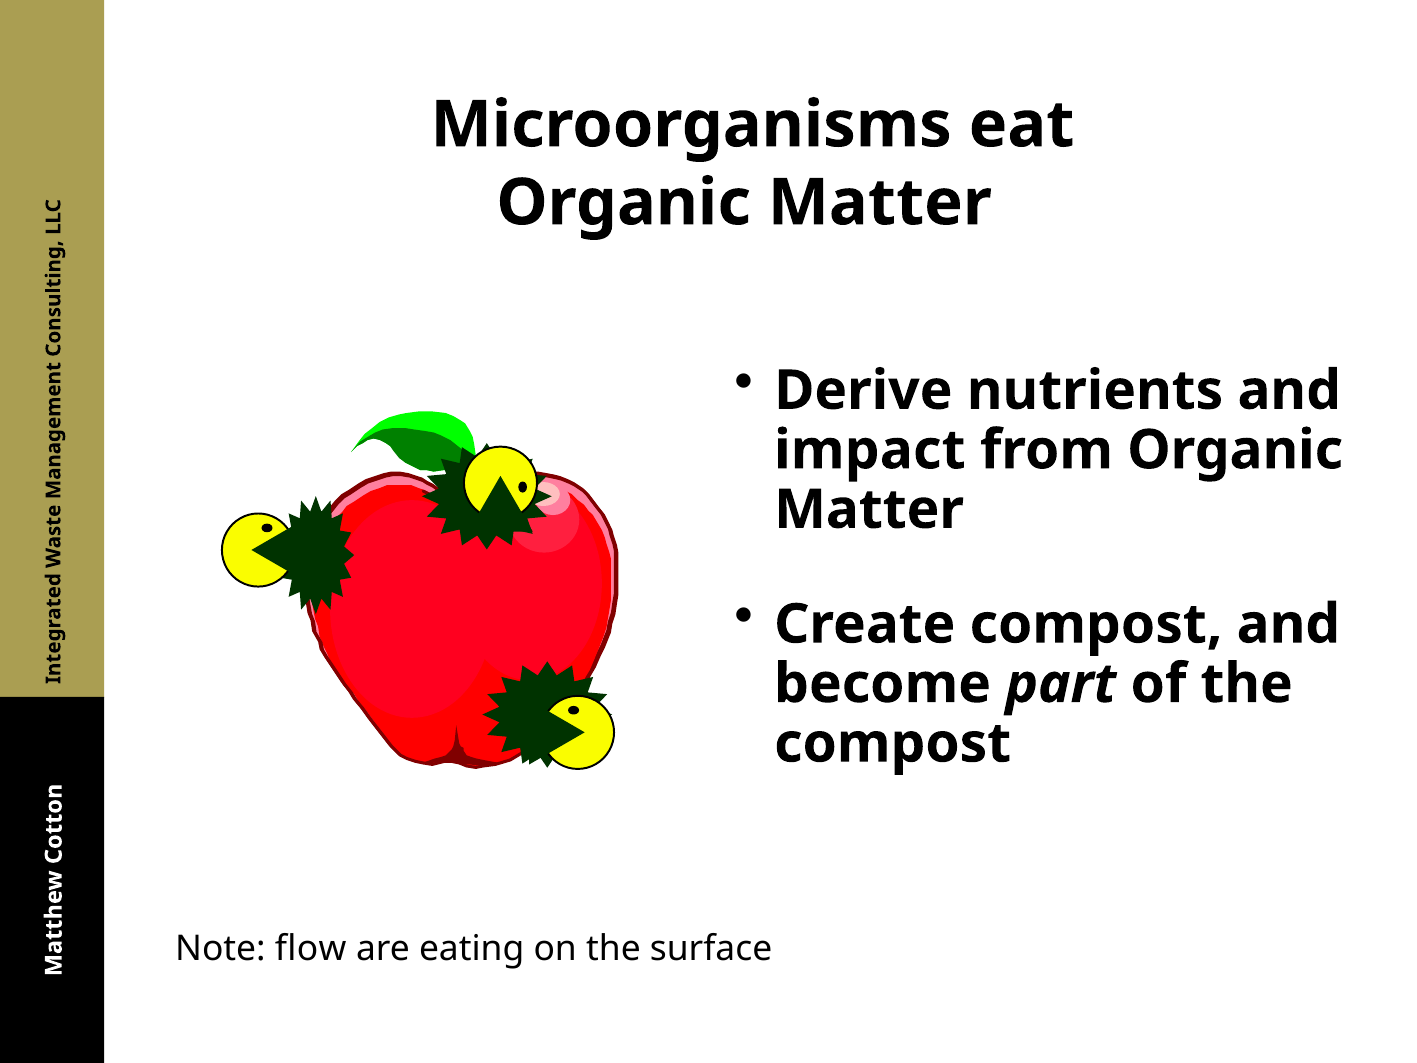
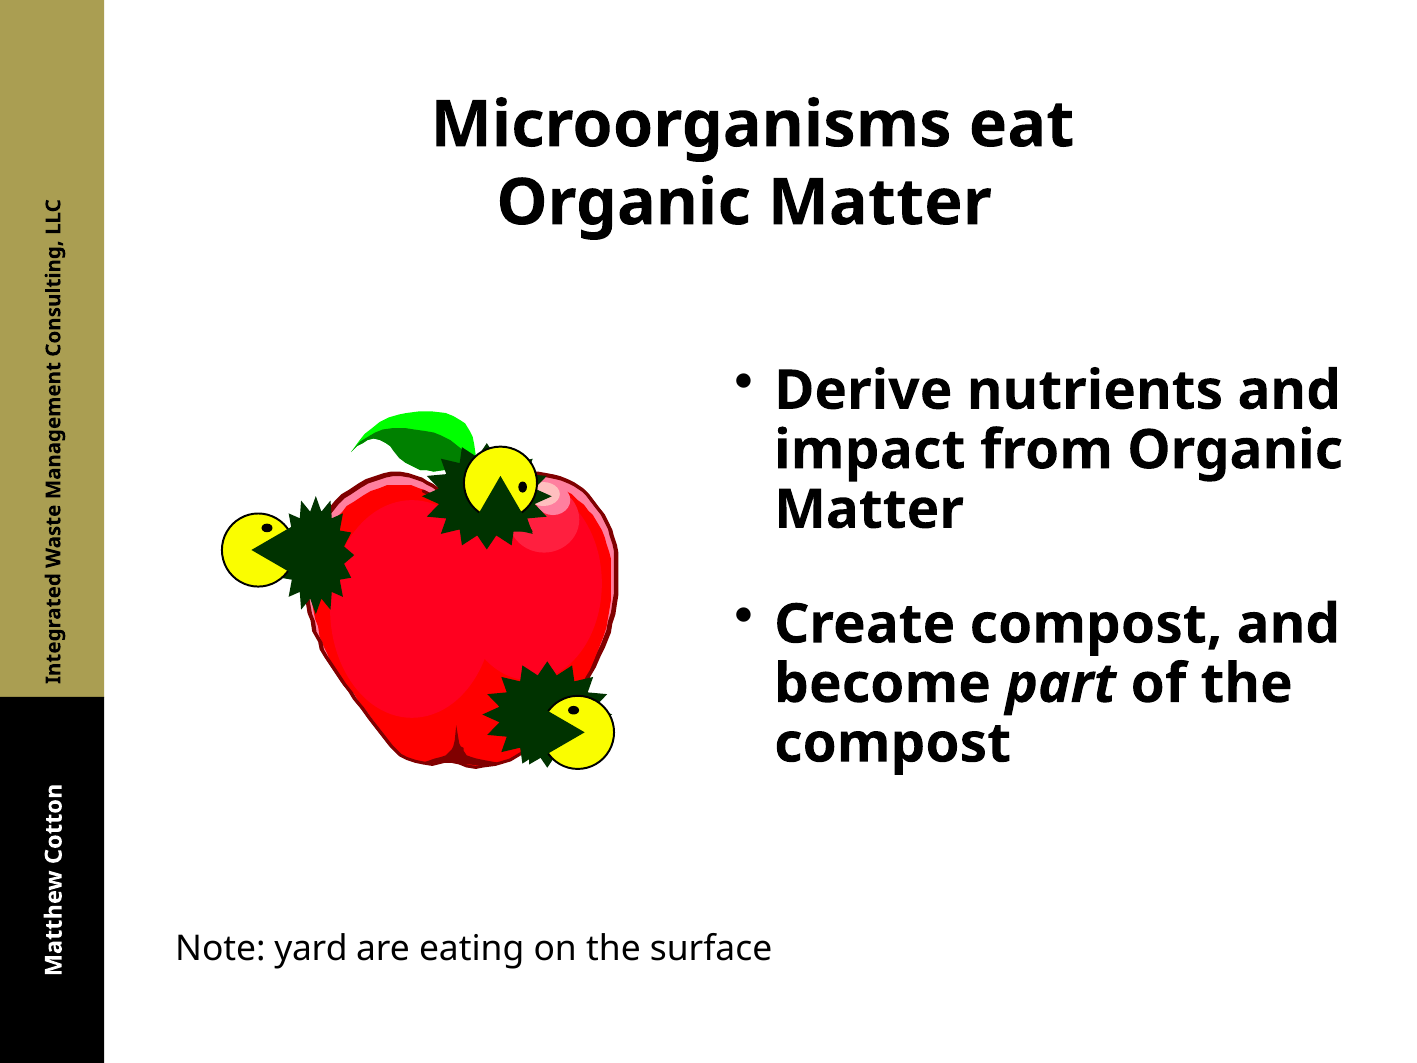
flow: flow -> yard (311, 949)
